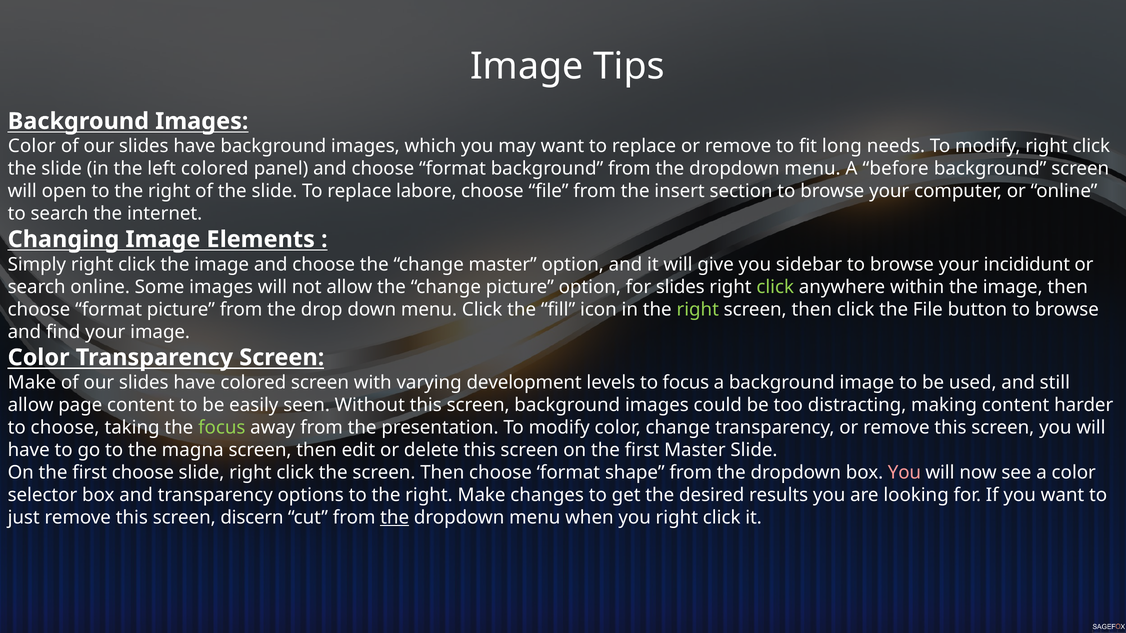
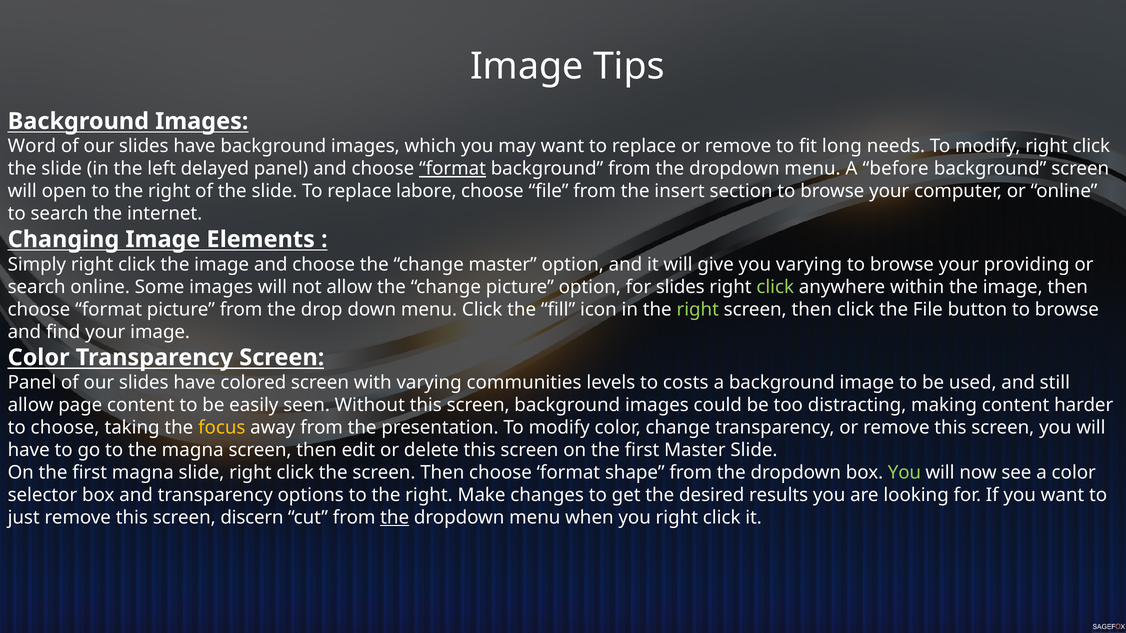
Color: Color -> Word (32, 146)
left colored: colored -> delayed (215, 169)
format underline: none -> present (453, 169)
you sidebar: sidebar -> varying (809, 265)
incididunt: incididunt -> providing (1027, 265)
Make: Make -> Panel (32, 383)
development: development -> communities (524, 383)
to focus: focus -> costs (686, 383)
focus colour: light green -> yellow (222, 428)
first choose: choose -> magna (143, 473)
You colour: pink -> light green (904, 473)
